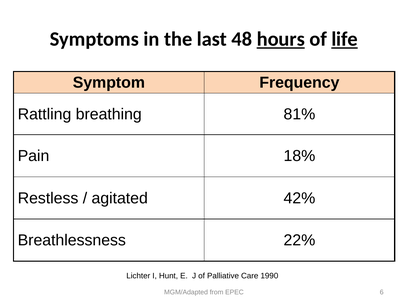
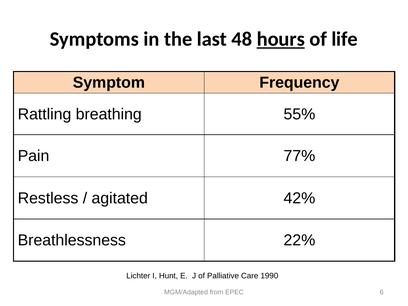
life underline: present -> none (345, 39)
81%: 81% -> 55% (299, 114)
18%: 18% -> 77% (299, 156)
